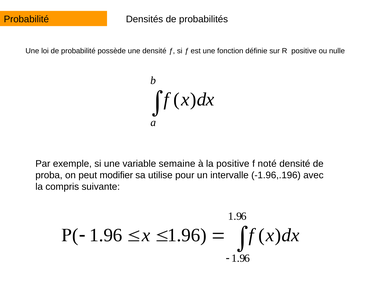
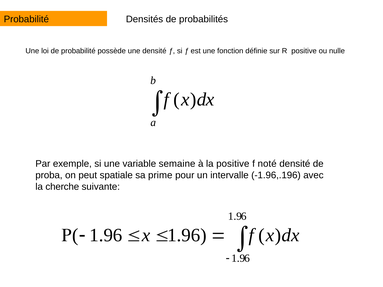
modifier: modifier -> spatiale (116, 175)
utilise: utilise -> prime (160, 175)
compris: compris -> cherche (62, 187)
